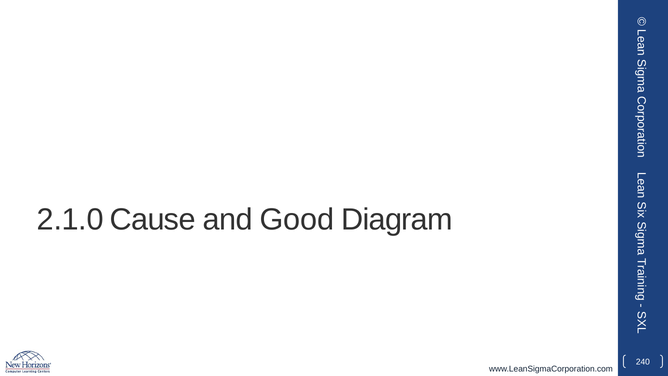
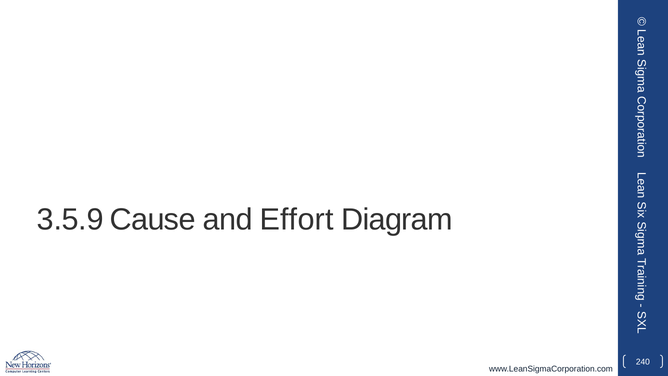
2.1.0: 2.1.0 -> 3.5.9 (70, 219)
Good: Good -> Effort (297, 219)
